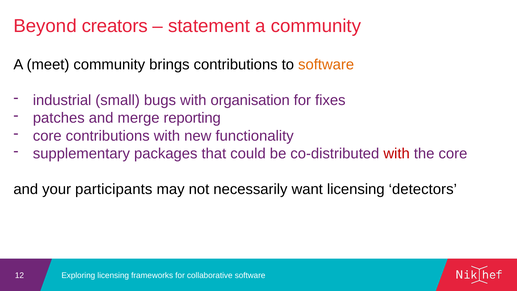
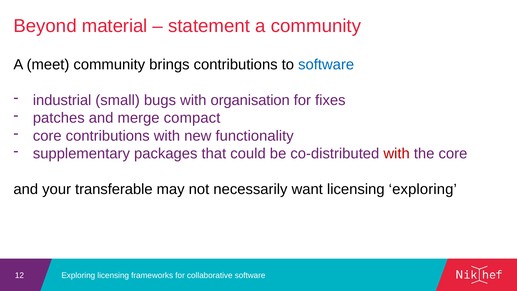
creators: creators -> material (115, 26)
software colour: orange -> blue (326, 65)
reporting: reporting -> compact (192, 118)
participants: participants -> transferable (114, 189)
licensing detectors: detectors -> exploring (423, 189)
